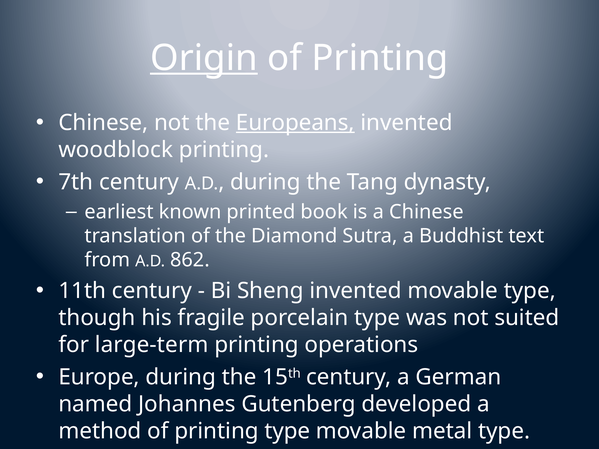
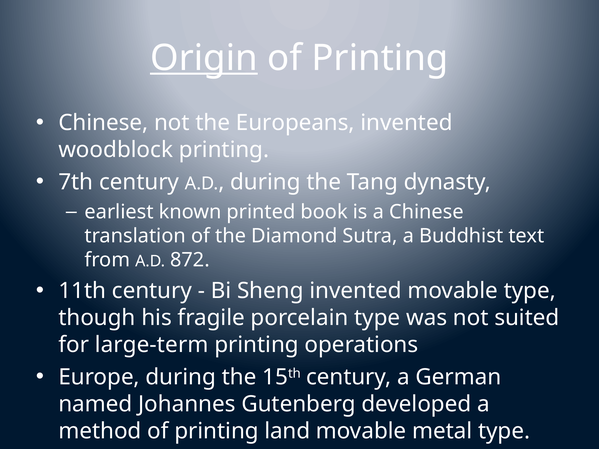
Europeans underline: present -> none (295, 123)
862: 862 -> 872 (190, 260)
printing type: type -> land (287, 431)
